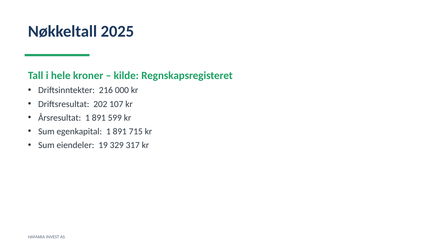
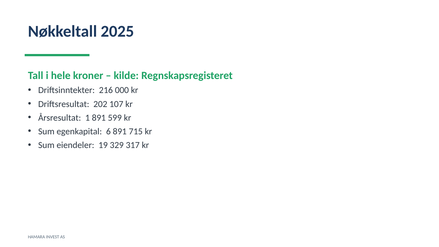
egenkapital 1: 1 -> 6 (108, 131)
